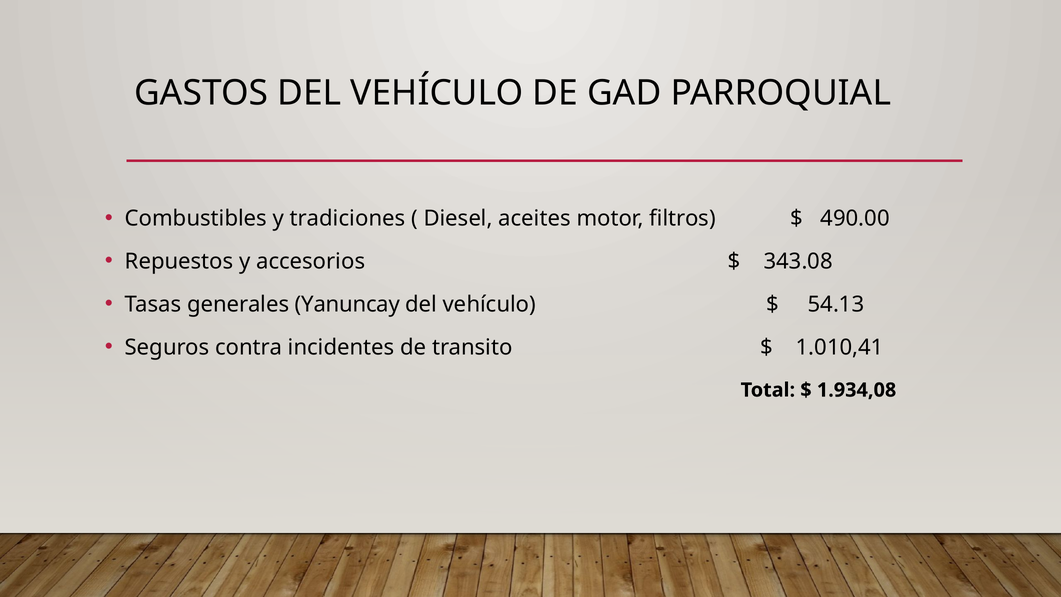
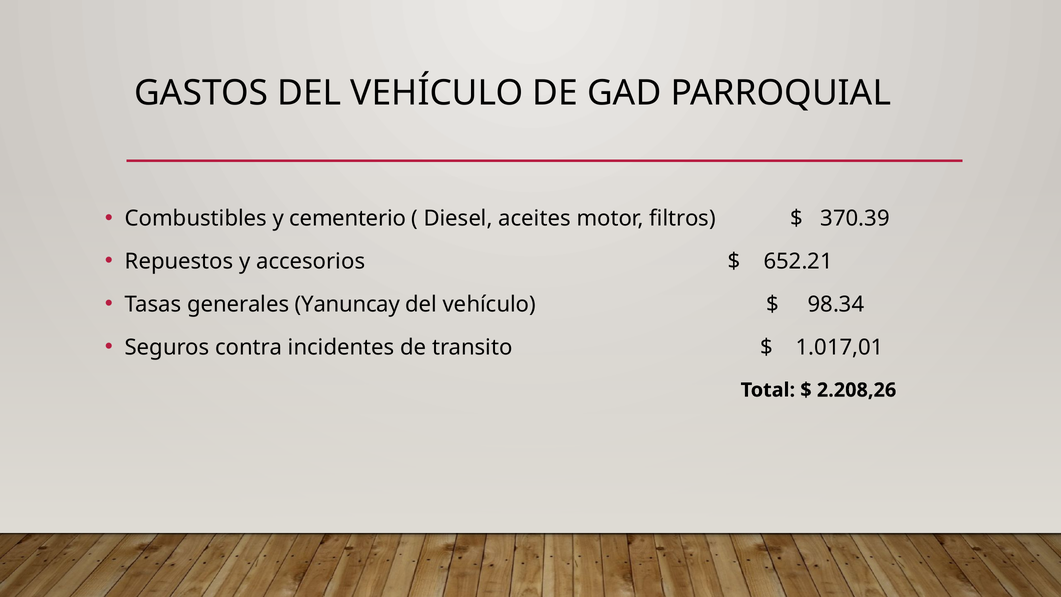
tradiciones: tradiciones -> cementerio (348, 218)
490.00: 490.00 -> 370.39 (855, 218)
343.08: 343.08 -> 652.21 (798, 261)
54.13: 54.13 -> 98.34 (836, 304)
1.010,41: 1.010,41 -> 1.017,01 (840, 347)
1.934,08: 1.934,08 -> 2.208,26 (857, 390)
